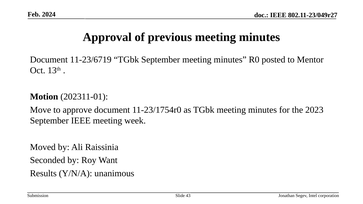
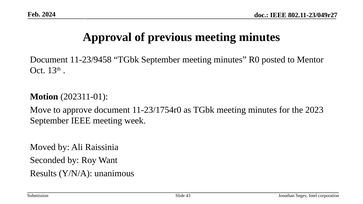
11-23/6719: 11-23/6719 -> 11-23/9458 (91, 60)
